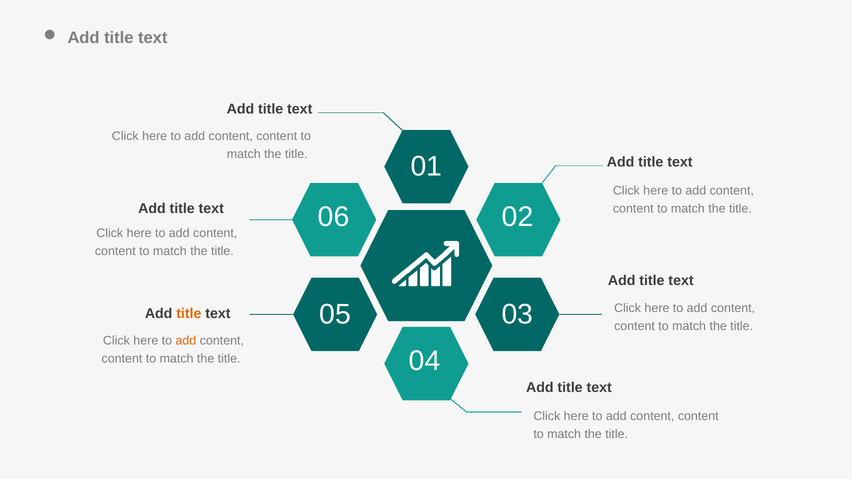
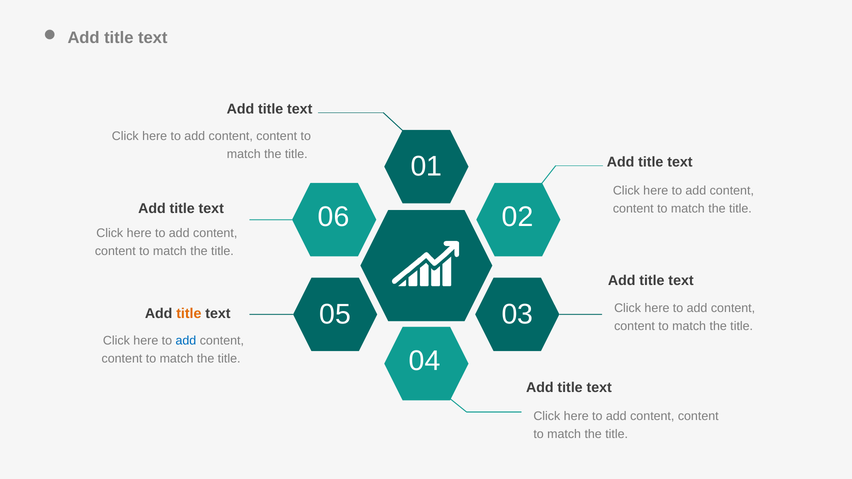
add colour: orange -> blue (186, 341)
